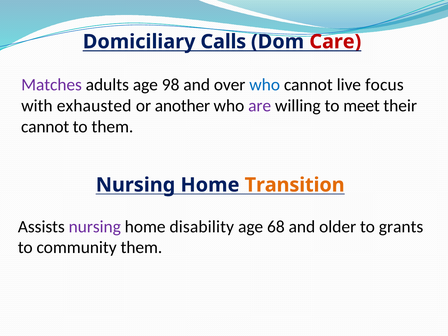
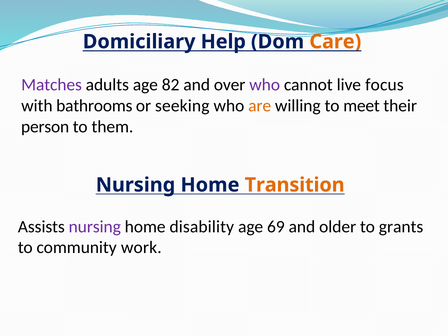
Calls: Calls -> Help (223, 42)
Care colour: red -> orange (335, 42)
98: 98 -> 82 (171, 85)
who colour: blue -> purple (265, 85)
exhausted: exhausted -> bathrooms (94, 106)
another: another -> seeking (182, 106)
are colour: purple -> orange (260, 106)
cannot: cannot -> person (45, 127)
68: 68 -> 69 (276, 227)
community them: them -> work (141, 248)
